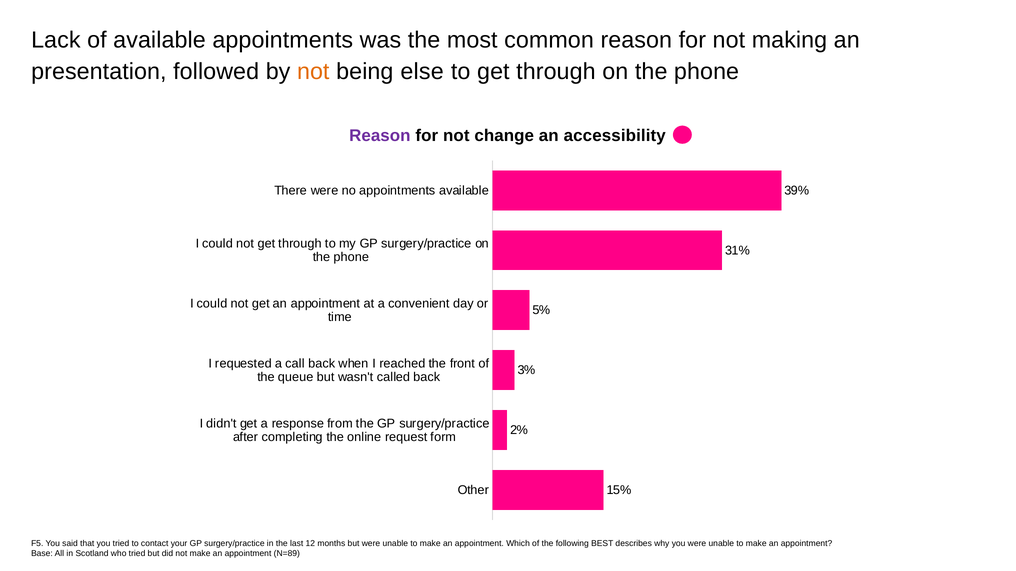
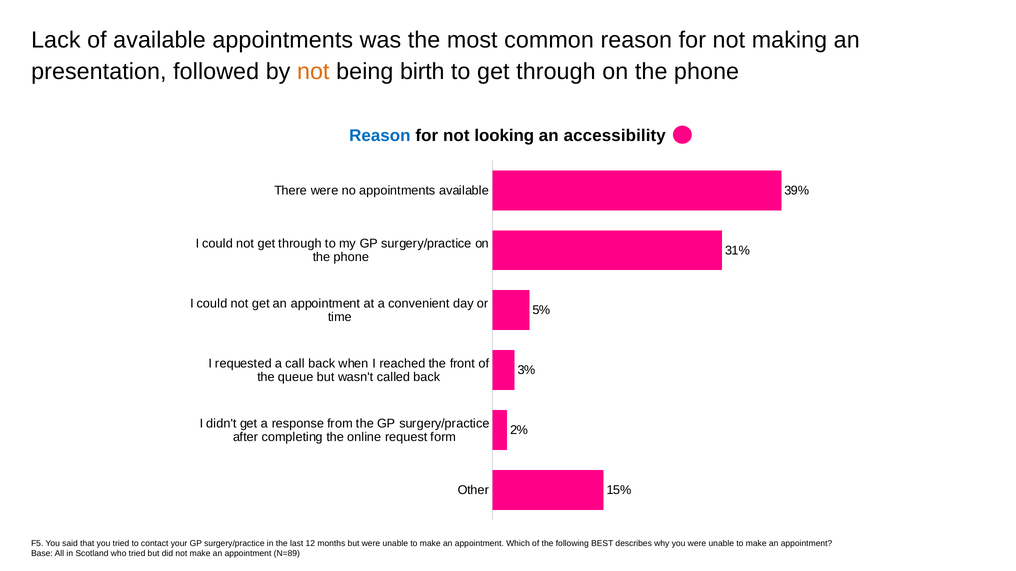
else: else -> birth (422, 71)
Reason colour: purple -> blue (380, 136)
change: change -> looking (504, 136)
